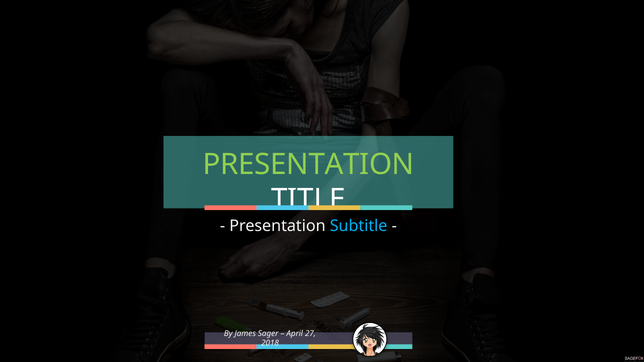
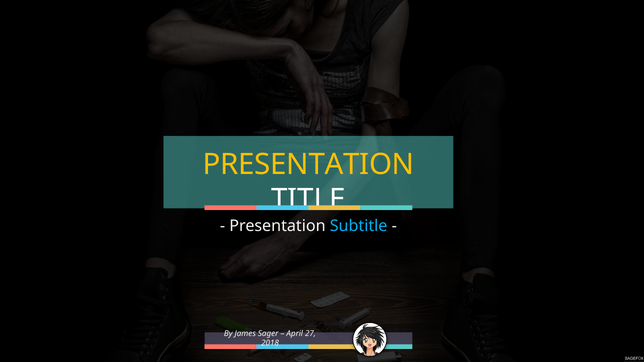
PRESENTATION colour: light green -> yellow (308, 164)
